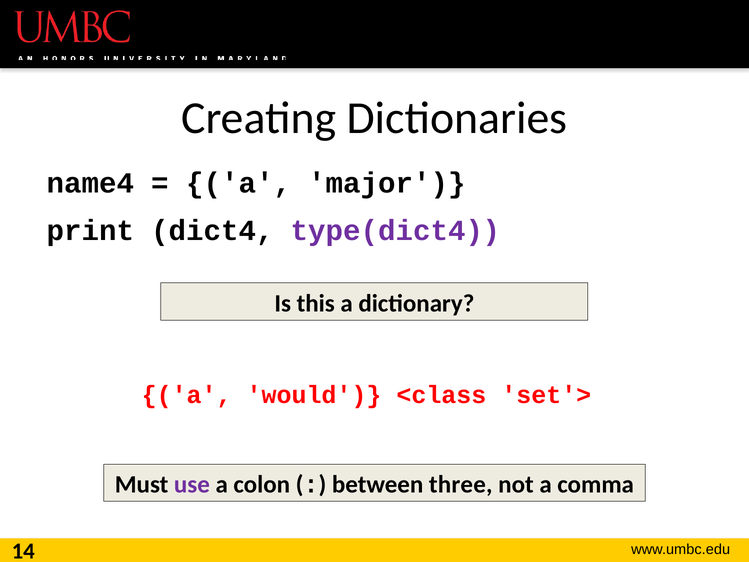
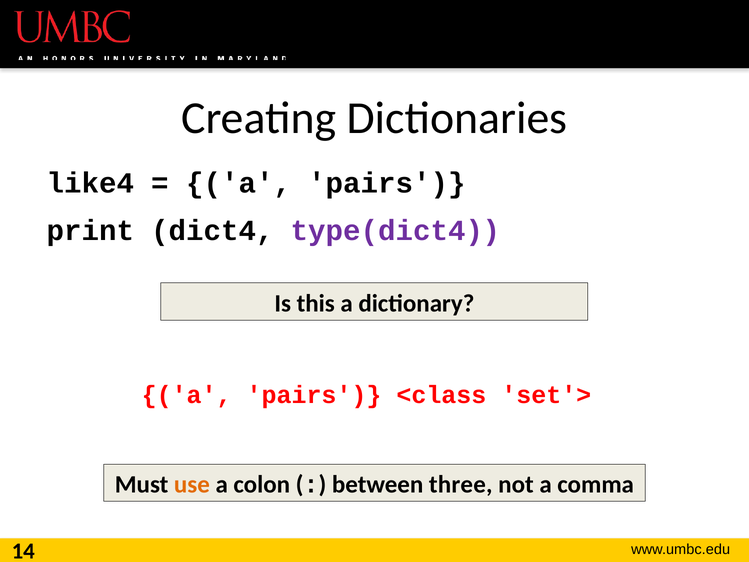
name4: name4 -> like4 (90, 183)
major: major -> pairs (387, 183)
would: would -> pairs (314, 395)
use colour: purple -> orange (192, 484)
